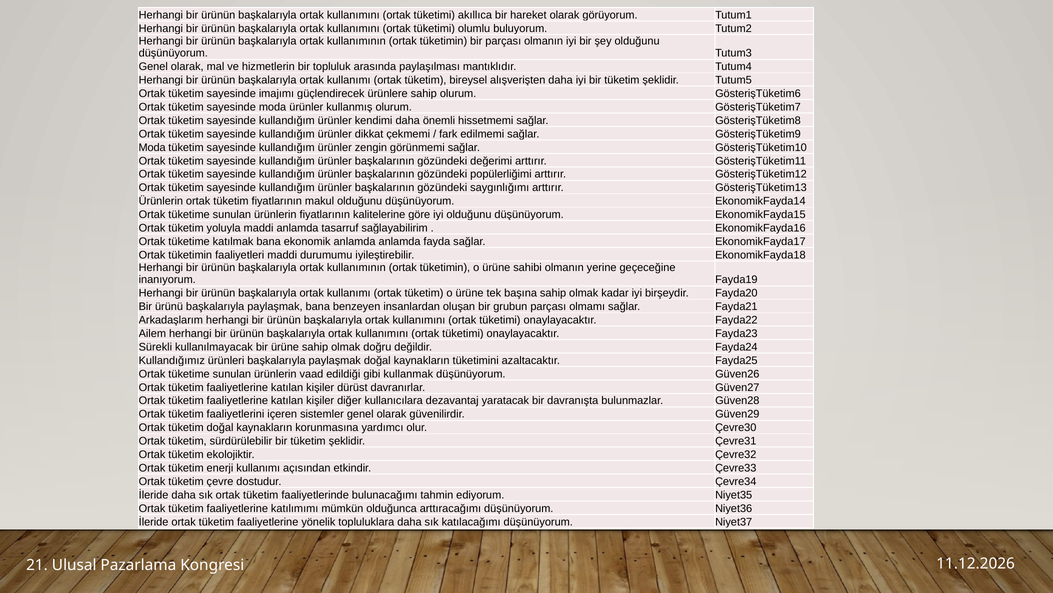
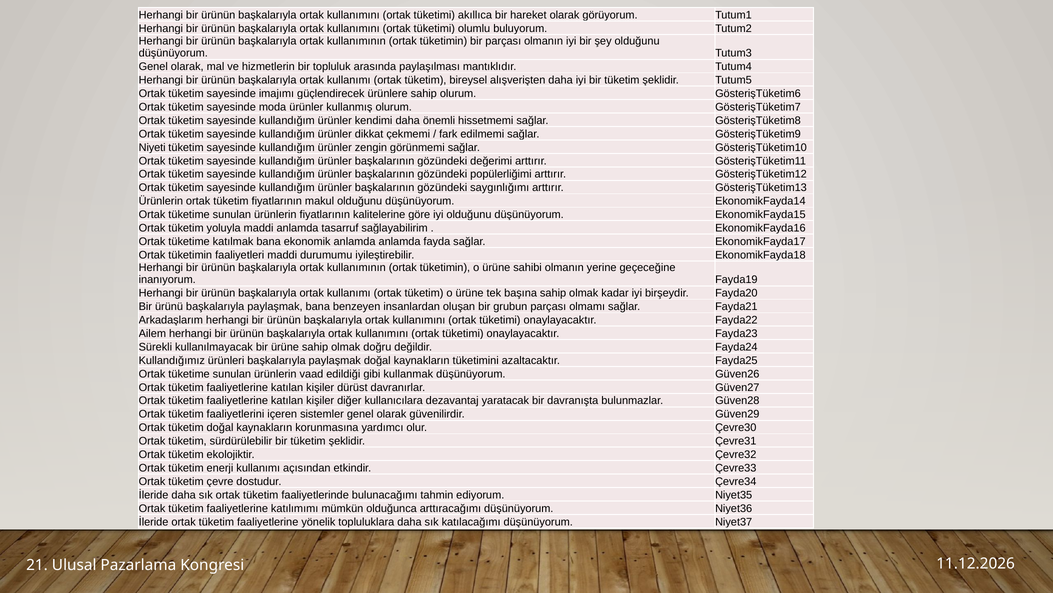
Moda: Moda -> Niyeti (152, 147)
